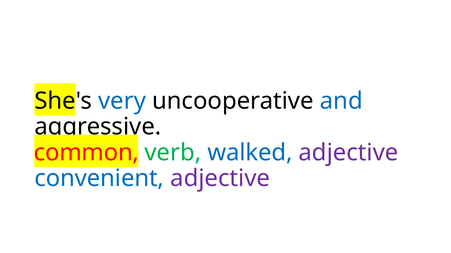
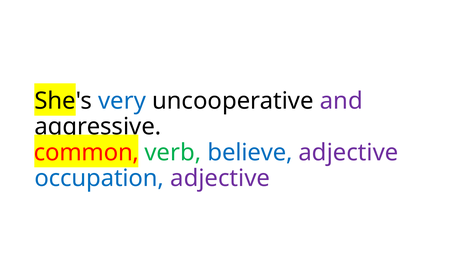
and colour: blue -> purple (341, 101)
walked: walked -> believe (250, 153)
convenient: convenient -> occupation (99, 179)
